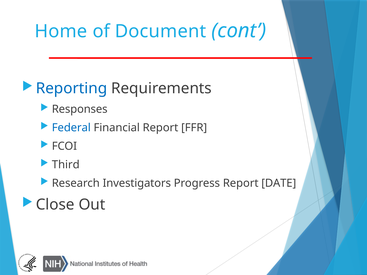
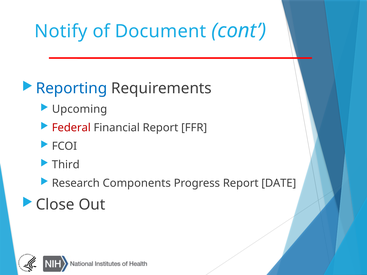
Home: Home -> Notify (61, 31)
Responses: Responses -> Upcoming (80, 109)
Federal colour: blue -> red (71, 128)
Investigators: Investigators -> Components (137, 183)
